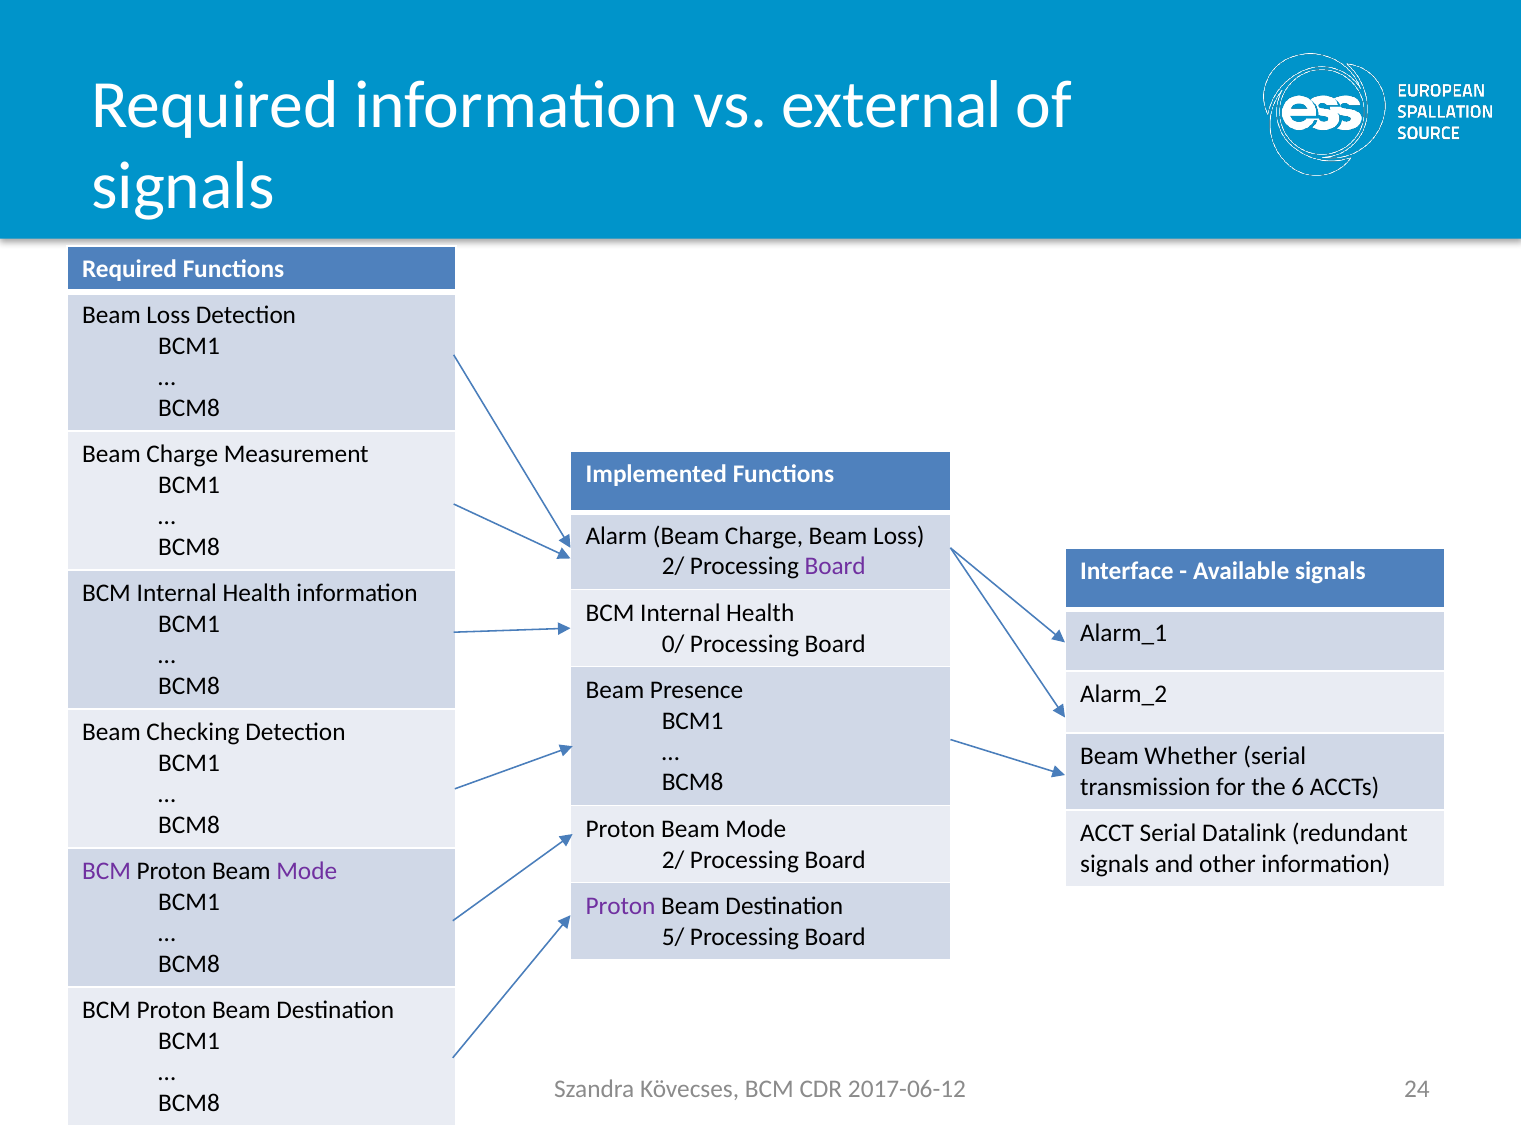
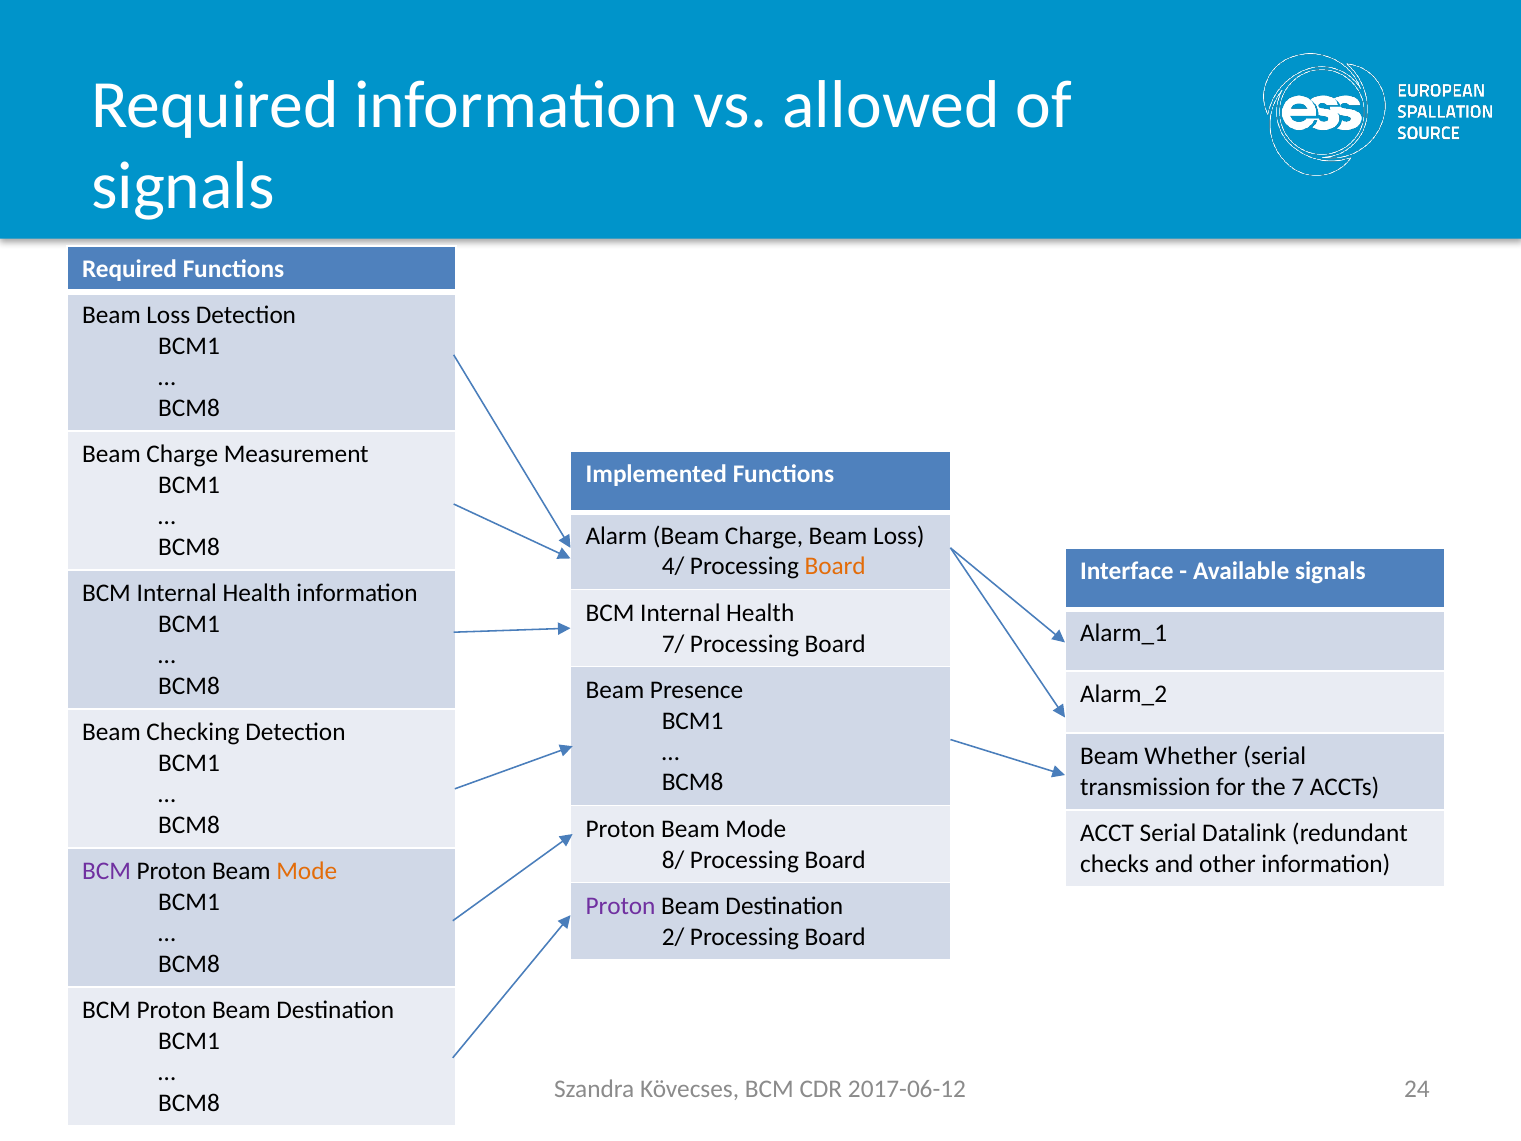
external: external -> allowed (891, 105)
2/: 2/ -> 4/ (673, 567)
Board colour: purple -> orange (835, 567)
0/: 0/ -> 7/ (673, 644)
6: 6 -> 7 (1298, 787)
2/: 2/ -> 8/ (673, 860)
signals: signals -> checks (1115, 864)
Mode colour: purple -> orange (307, 871)
5/: 5/ -> 2/ (673, 937)
